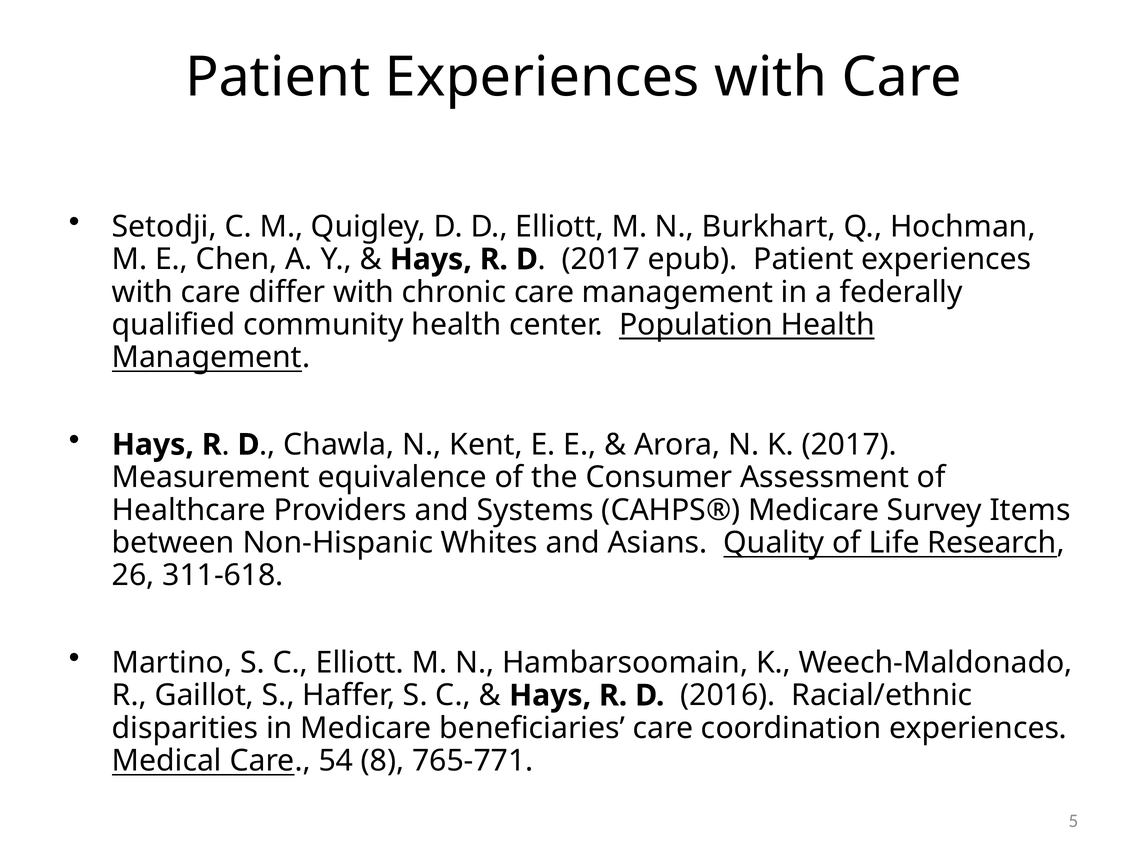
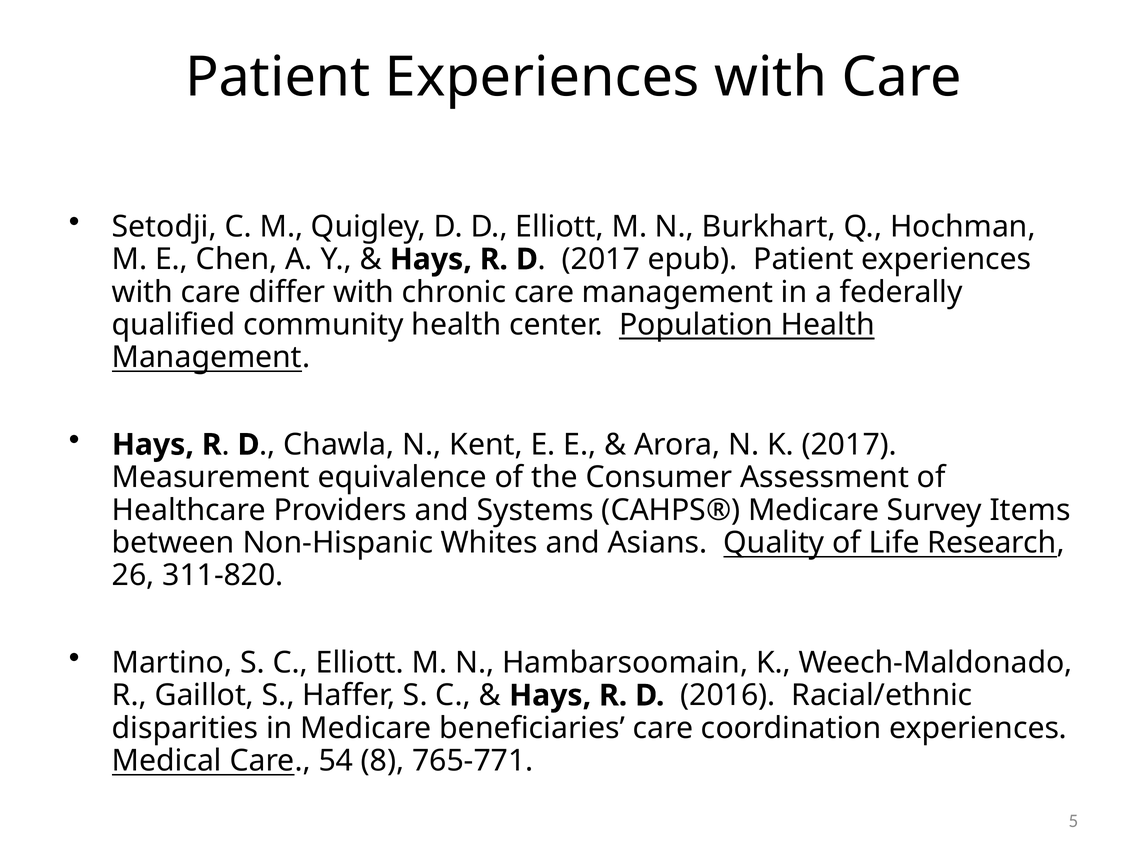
311-618: 311-618 -> 311-820 (223, 576)
